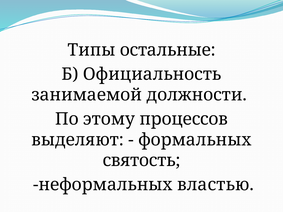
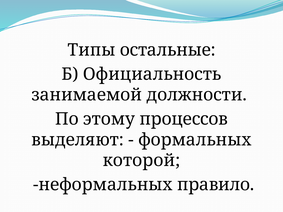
святость: святость -> которой (141, 161)
властью: властью -> правило (216, 185)
